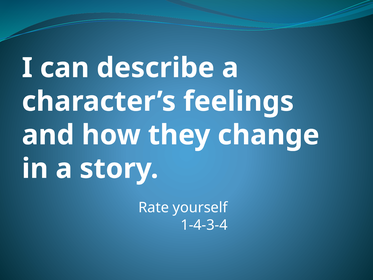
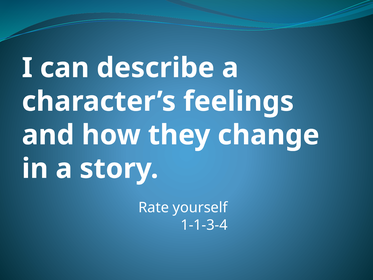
1-4-3-4: 1-4-3-4 -> 1-1-3-4 (204, 225)
